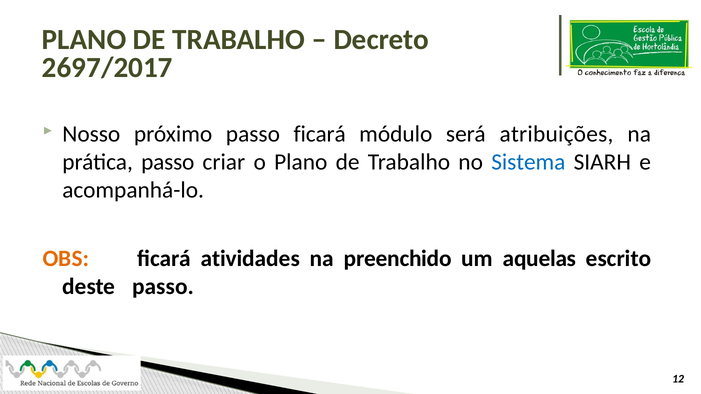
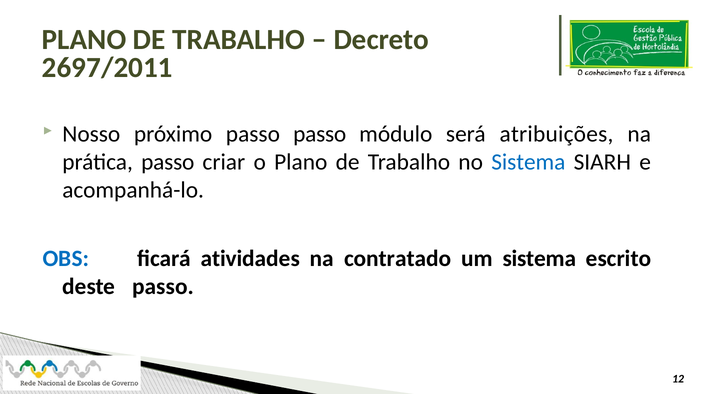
2697/2017: 2697/2017 -> 2697/2011 (107, 68)
passo ficará: ficará -> passo (320, 134)
OBS colour: orange -> blue (66, 259)
preenchido: preenchido -> contratado (398, 259)
um aquelas: aquelas -> sistema (539, 259)
